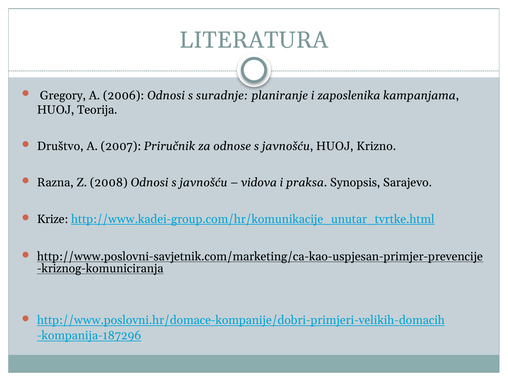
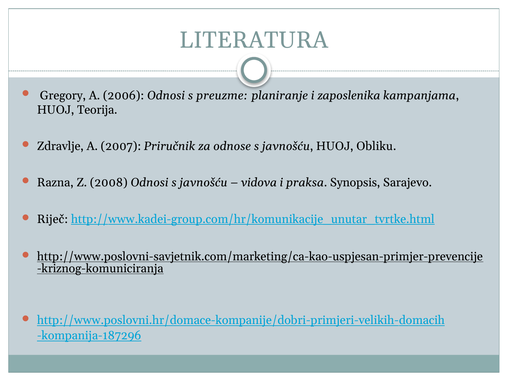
suradnje: suradnje -> preuzme (222, 95)
Društvo: Društvo -> Zdravlje (60, 146)
Krizno: Krizno -> Obliku (376, 146)
Krize: Krize -> Riječ (52, 219)
